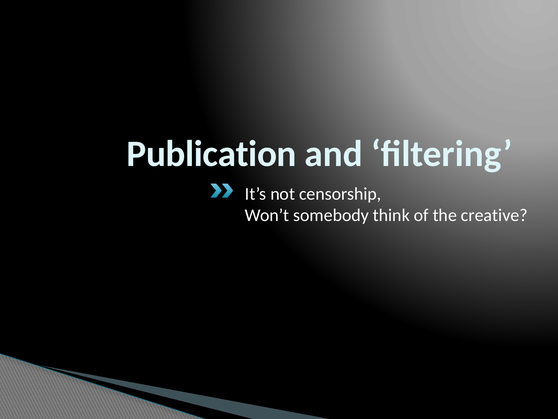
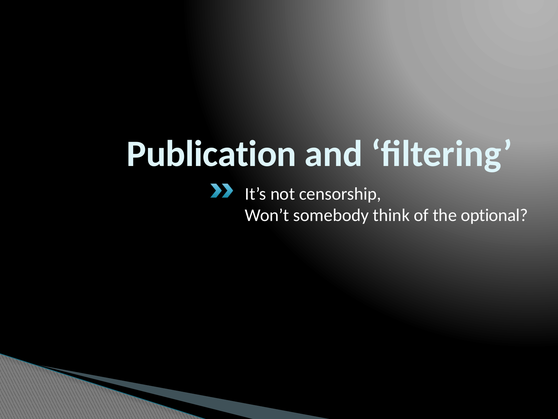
creative: creative -> optional (494, 215)
